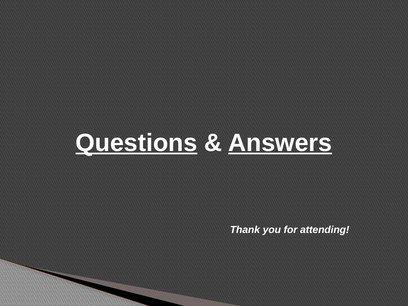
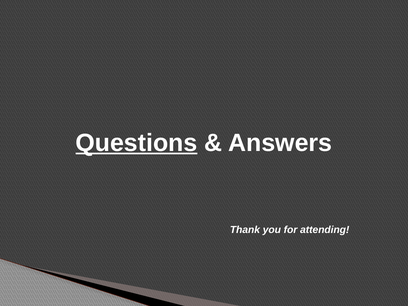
Answers underline: present -> none (280, 143)
